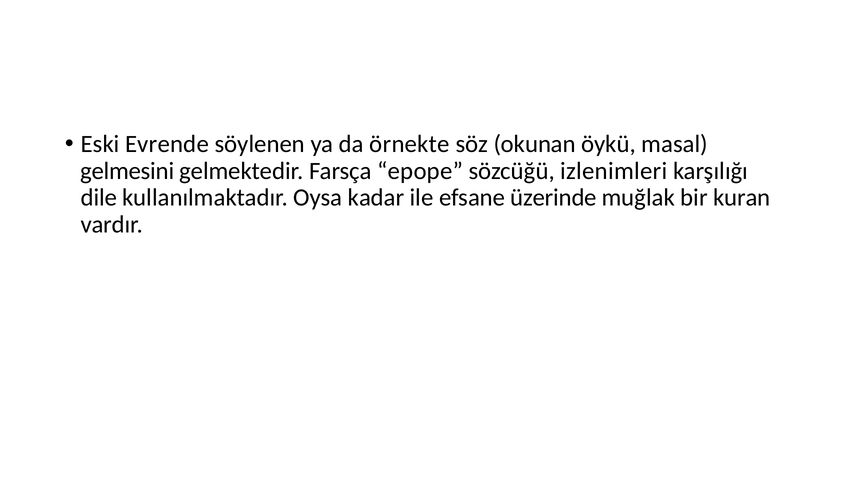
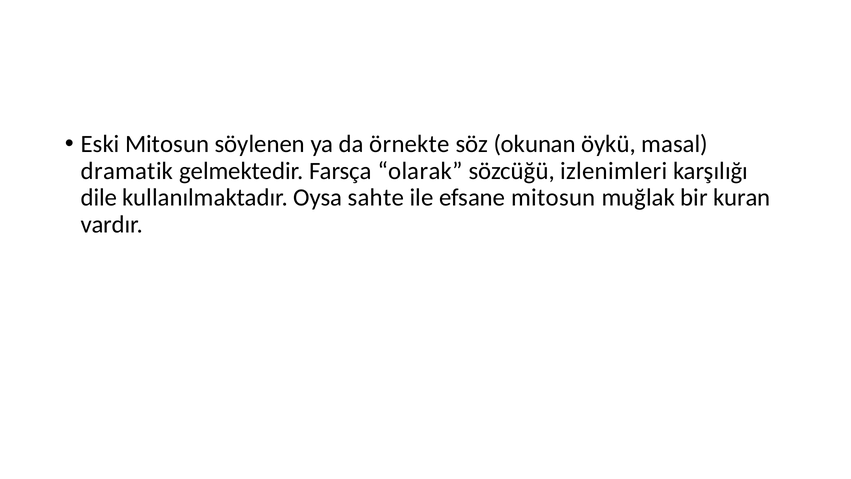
Eski Evrende: Evrende -> Mitosun (167, 144)
gelmesini: gelmesini -> dramatik (127, 171)
epope: epope -> olarak (420, 171)
kadar: kadar -> sahte (376, 198)
efsane üzerinde: üzerinde -> mitosun (553, 198)
